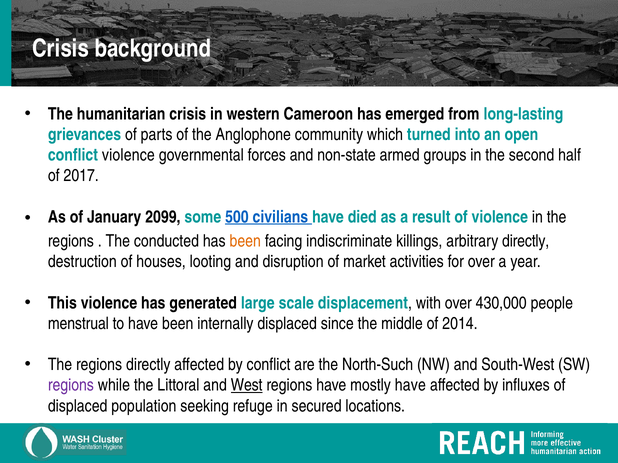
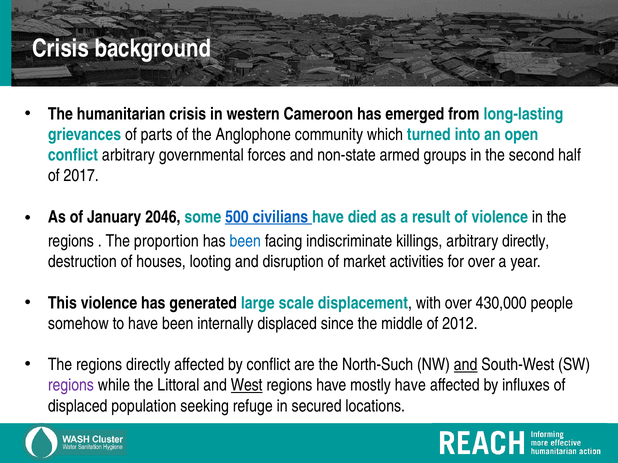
conflict violence: violence -> arbitrary (128, 155)
2099: 2099 -> 2046 (163, 217)
conducted: conducted -> proportion (166, 241)
been colour: orange -> blue (245, 241)
menstrual: menstrual -> somehow (78, 324)
2014: 2014 -> 2012 (460, 324)
and underline: none -> present (466, 365)
